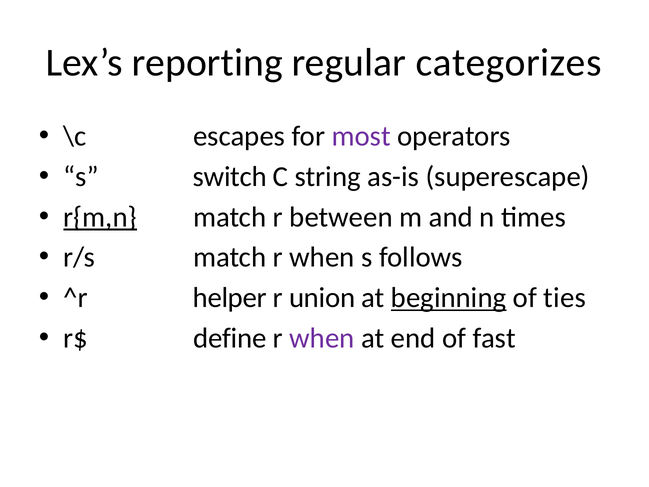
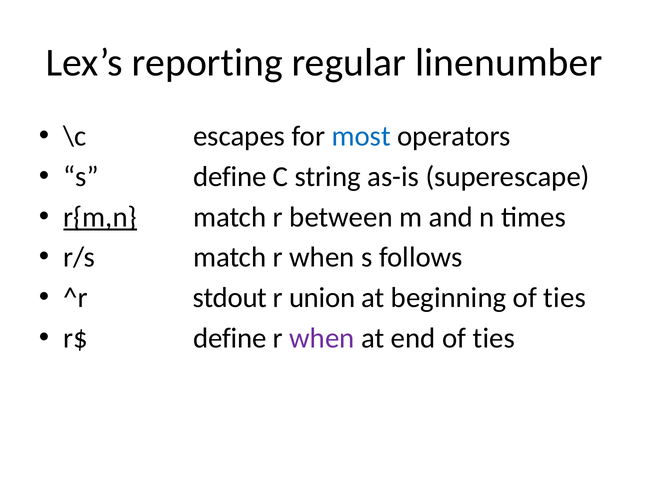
categorizes: categorizes -> linenumber (509, 63)
most colour: purple -> blue (361, 136)
s switch: switch -> define (230, 177)
helper: helper -> stdout (230, 298)
beginning underline: present -> none (449, 298)
end of fast: fast -> ties (494, 338)
